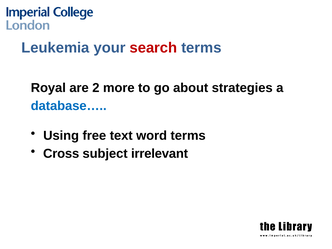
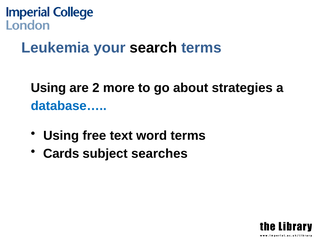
search colour: red -> black (153, 48)
Royal: Royal -> Using (48, 88)
Cross: Cross -> Cards (61, 154)
irrelevant: irrelevant -> searches (159, 154)
